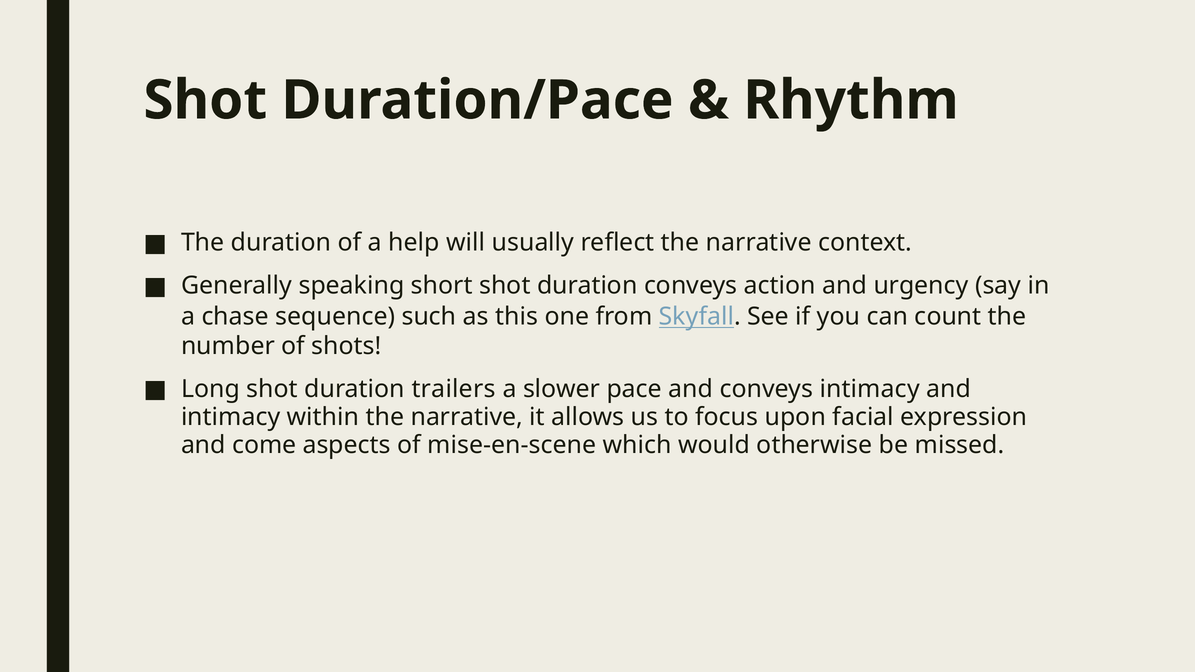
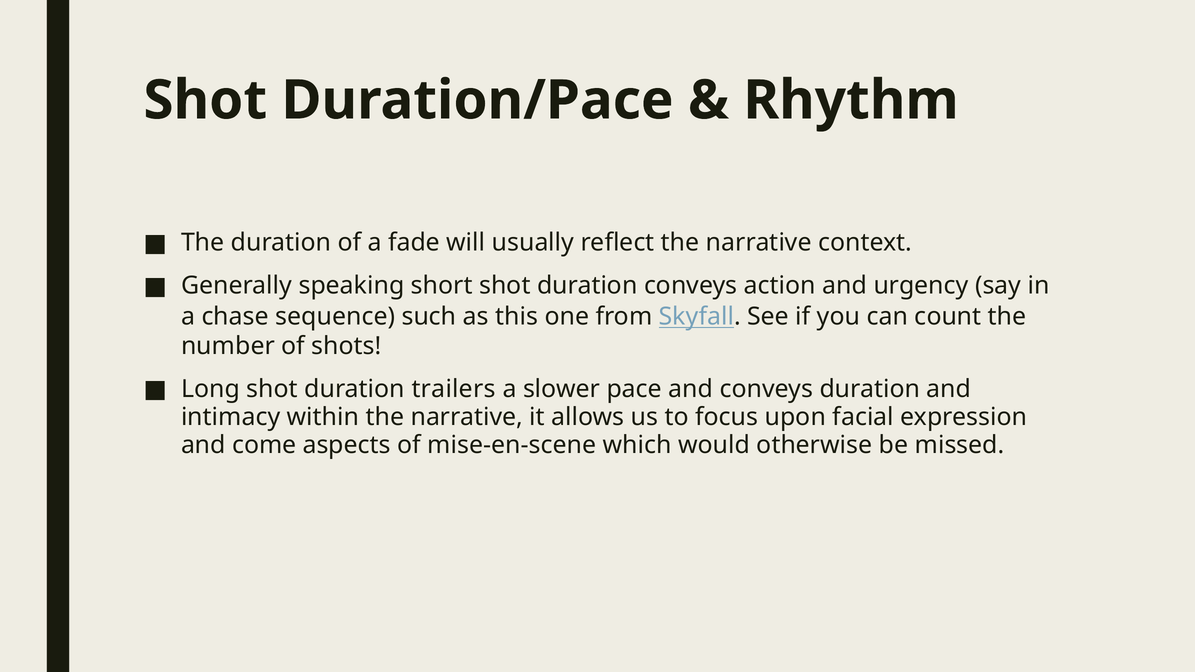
help: help -> fade (414, 243)
conveys intimacy: intimacy -> duration (870, 389)
